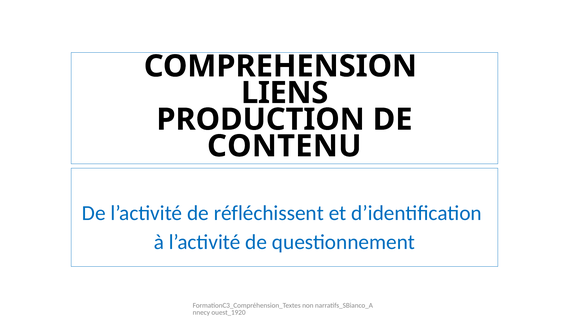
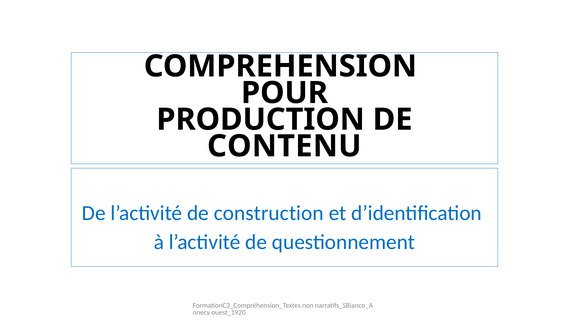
LIENS: LIENS -> POUR (285, 93)
réfléchissent: réfléchissent -> construction (269, 213)
